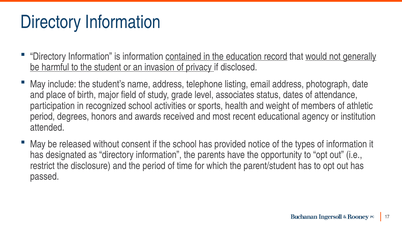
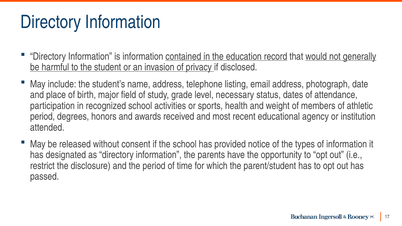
associates: associates -> necessary (235, 95)
